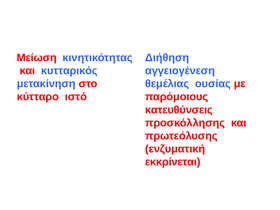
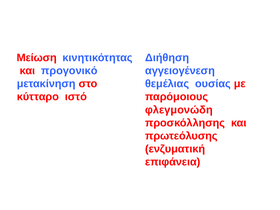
κυτταρικός: κυτταρικός -> προγονικό (69, 71)
κατευθύνσεις: κατευθύνσεις -> φλεγμονώδη (179, 110)
εκκρίνεται: εκκρίνεται -> επιφάνεια (173, 162)
